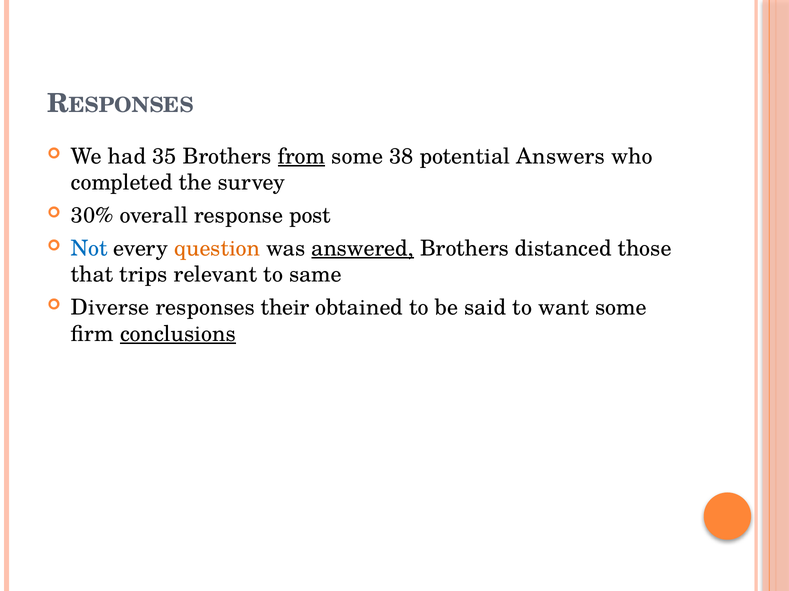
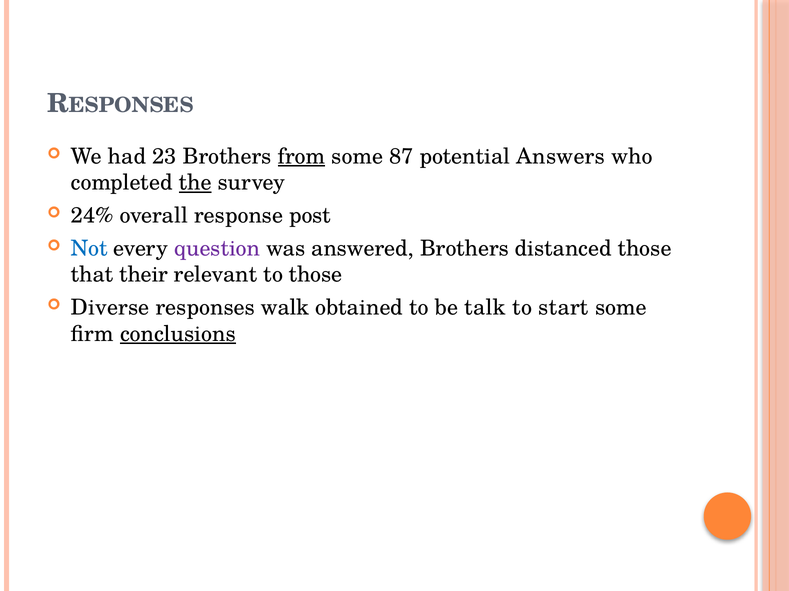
35: 35 -> 23 (165, 157)
38: 38 -> 87 (401, 157)
the underline: none -> present (195, 183)
30%: 30% -> 24% (92, 216)
question colour: orange -> purple (217, 249)
answered underline: present -> none (363, 249)
trips: trips -> their (144, 275)
to same: same -> those (315, 275)
their: their -> walk (285, 308)
said: said -> talk (485, 308)
want: want -> start (563, 308)
